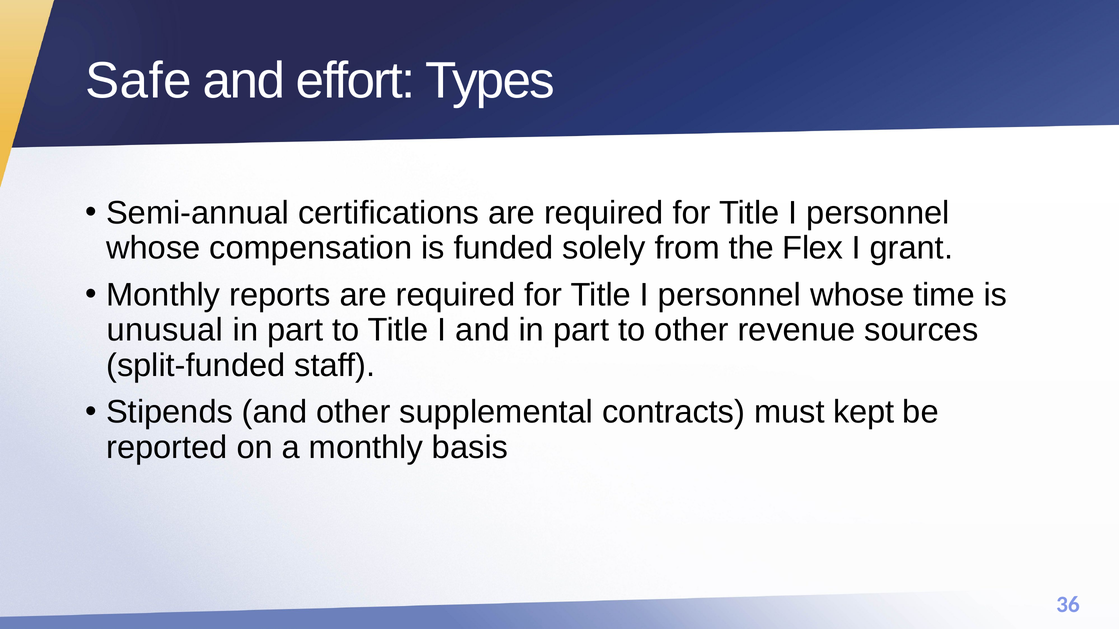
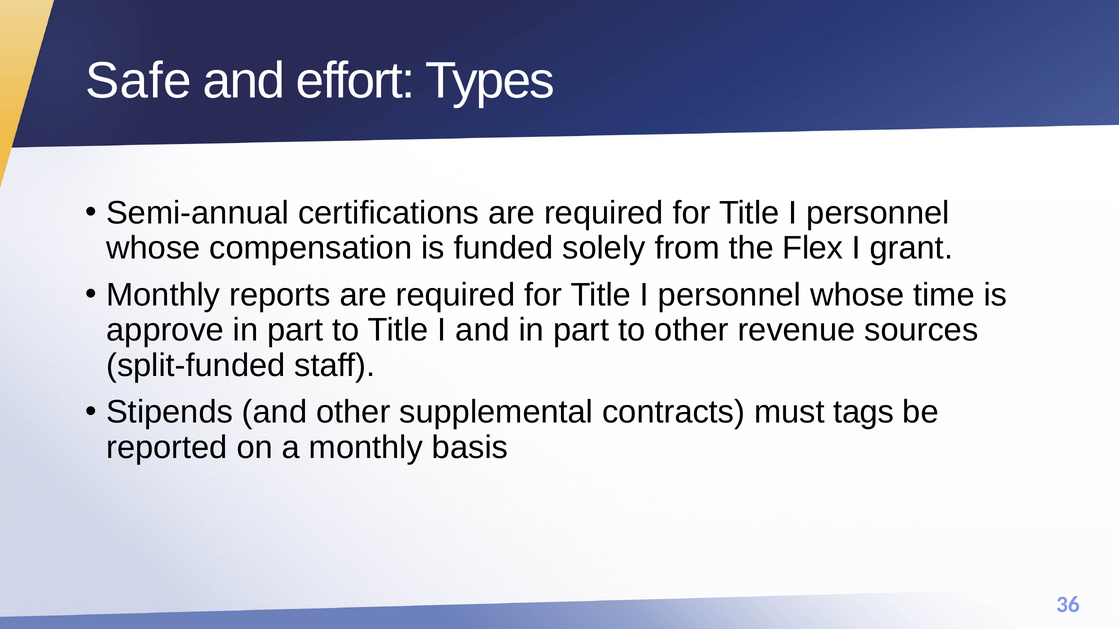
unusual: unusual -> approve (165, 330)
kept: kept -> tags (864, 412)
